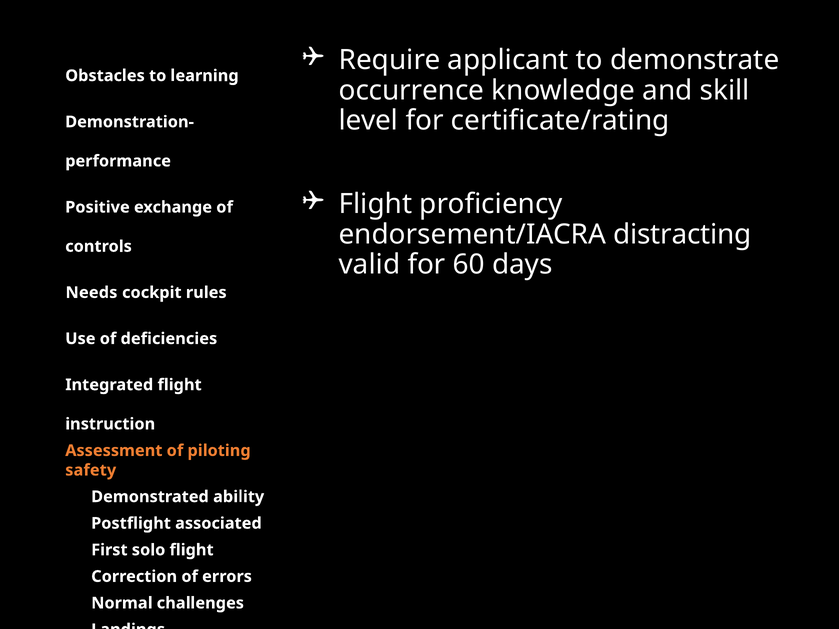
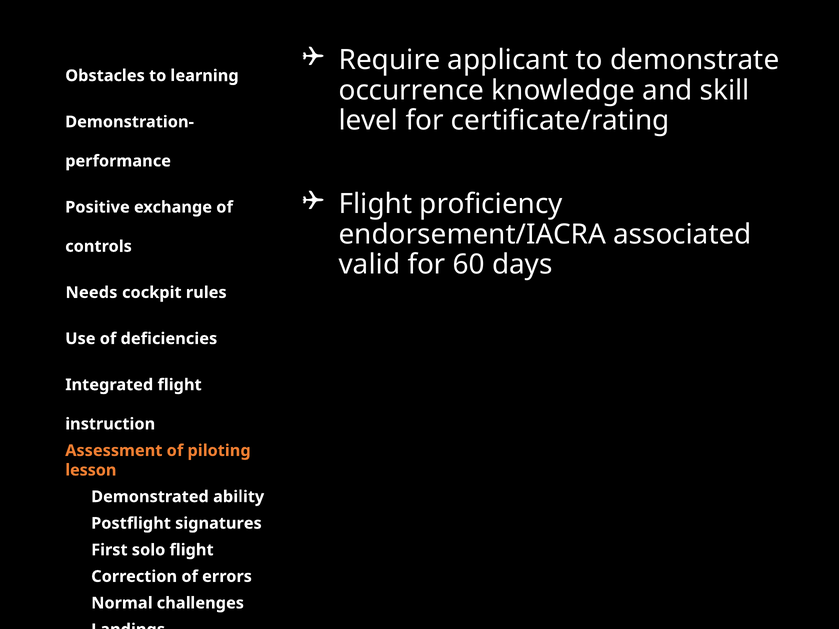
distracting: distracting -> associated (682, 234)
safety: safety -> lesson (91, 470)
associated: associated -> signatures (218, 524)
